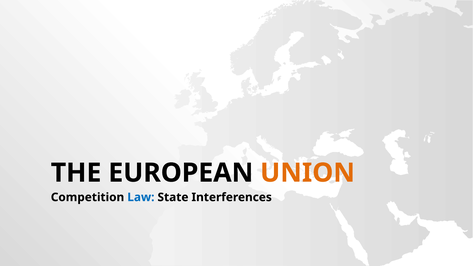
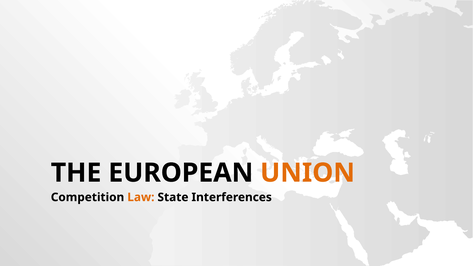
Law colour: blue -> orange (141, 197)
